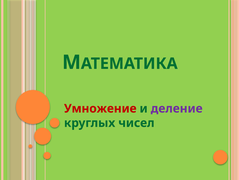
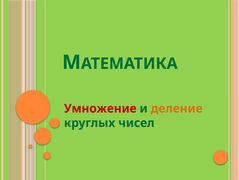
деление colour: purple -> orange (177, 108)
